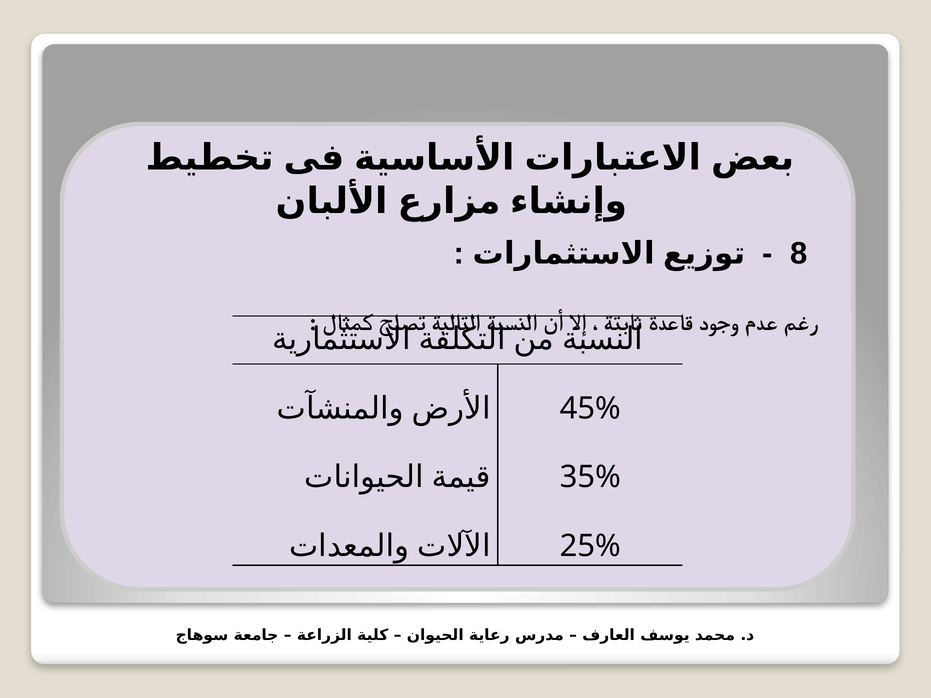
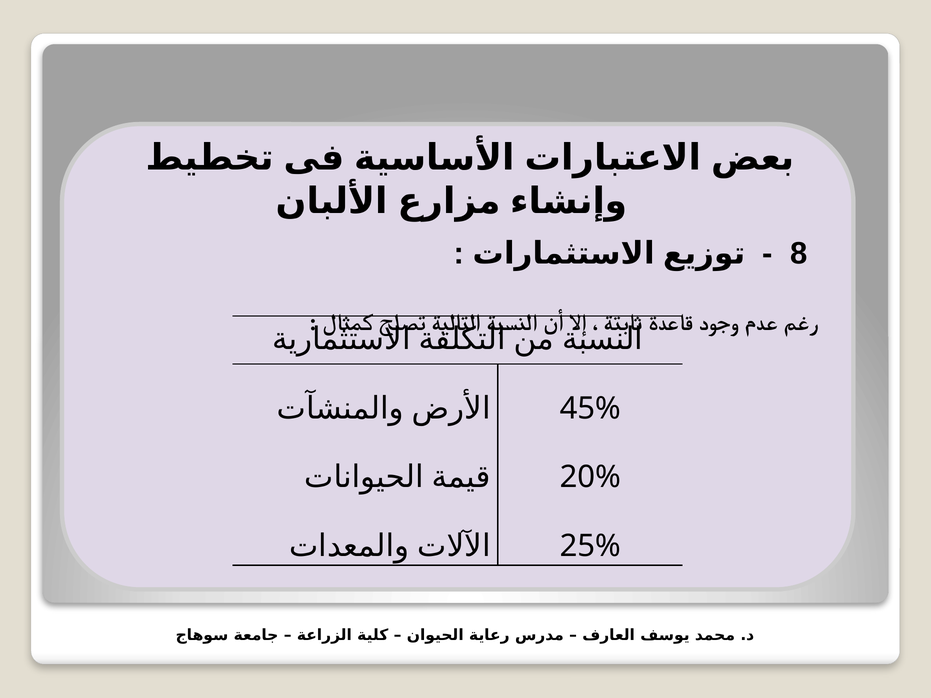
35%: 35% -> 20% (590, 477)
